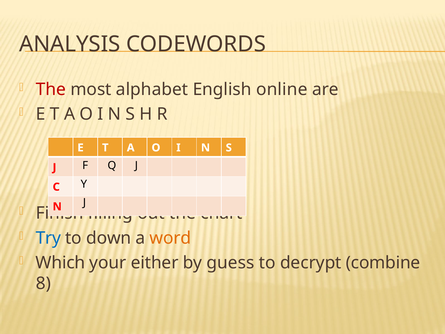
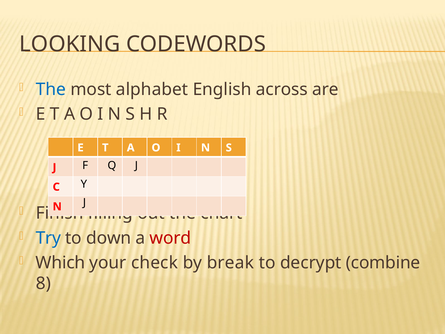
ANALYSIS: ANALYSIS -> LOOKING (70, 44)
The colour: red -> blue (51, 89)
online: online -> across (282, 89)
word colour: orange -> red (170, 238)
either: either -> check (155, 263)
guess: guess -> break (230, 263)
